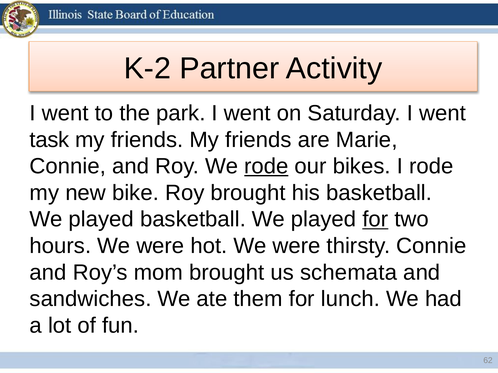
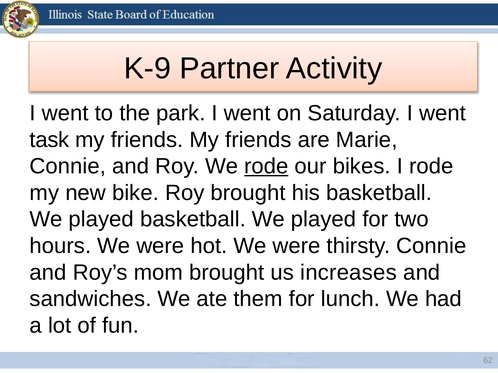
K-2: K-2 -> K-9 (147, 69)
for underline: present -> none (375, 220)
schemata: schemata -> increases (349, 273)
